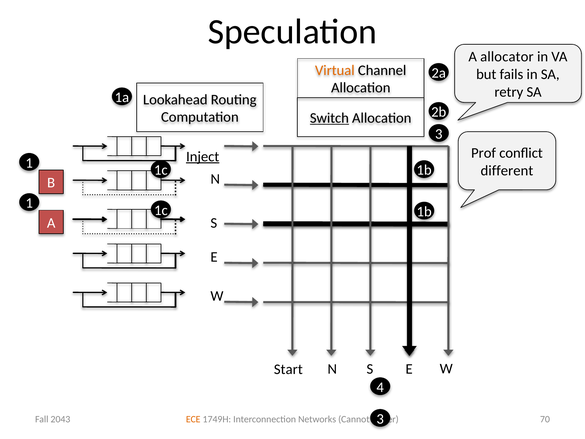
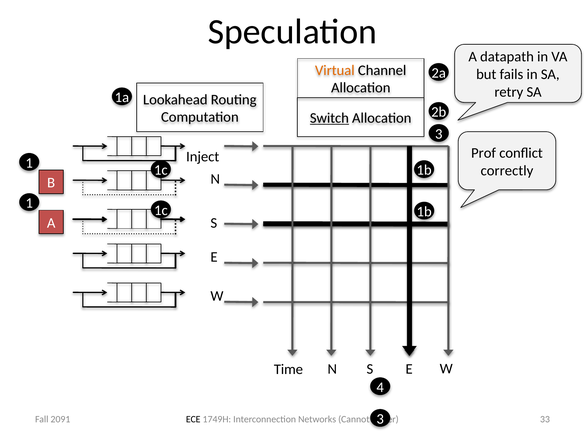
allocator: allocator -> datapath (507, 57)
Inject underline: present -> none (203, 157)
different: different -> correctly (507, 170)
Start: Start -> Time (288, 369)
ECE colour: orange -> black (193, 419)
70: 70 -> 33 (545, 419)
2043: 2043 -> 2091 (60, 419)
